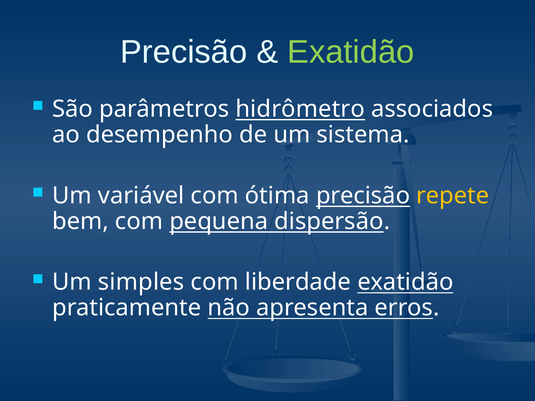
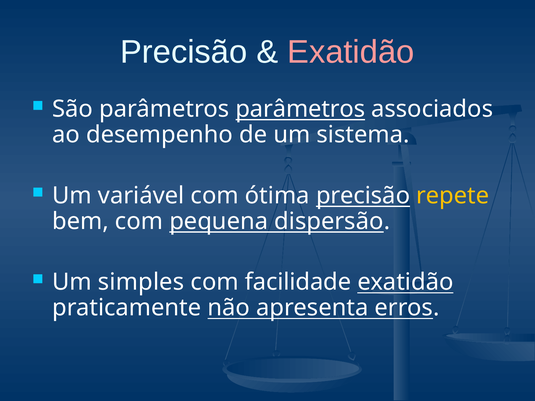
Exatidão colour: light green -> pink (351, 52)
parâmetros hidrômetro: hidrômetro -> parâmetros (300, 109)
liberdade: liberdade -> facilidade (298, 282)
